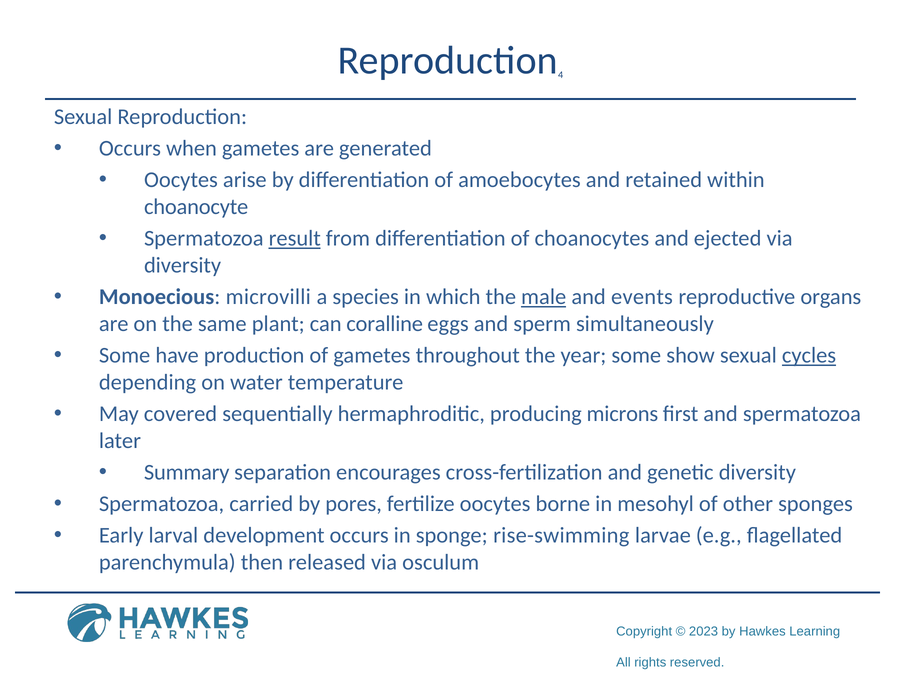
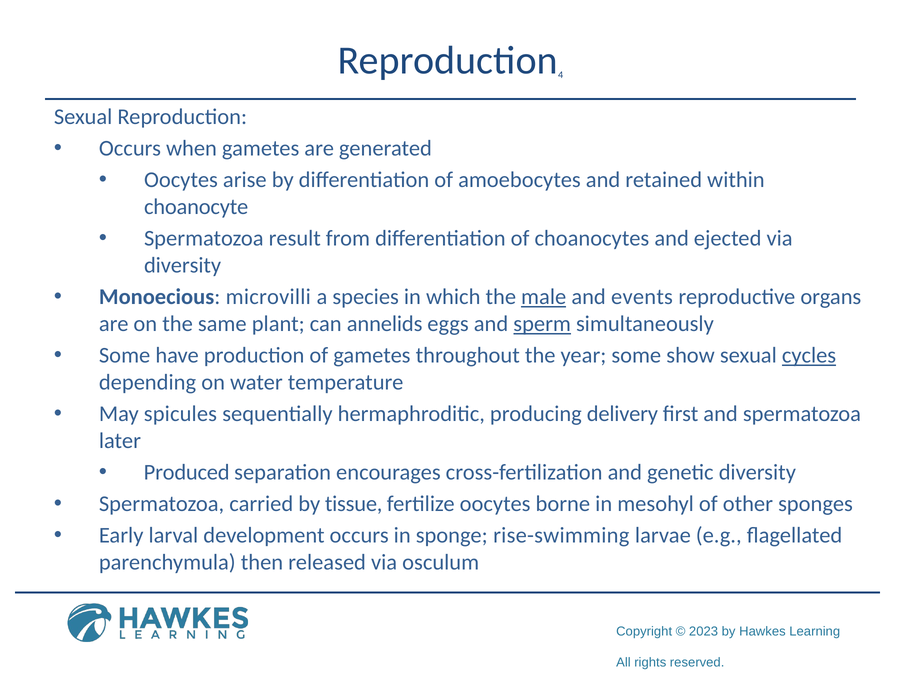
result underline: present -> none (295, 239)
coralline: coralline -> annelids (385, 324)
sperm underline: none -> present (542, 324)
covered: covered -> spicules (180, 414)
microns: microns -> delivery (622, 414)
Summary: Summary -> Produced (187, 473)
pores: pores -> tissue (354, 505)
